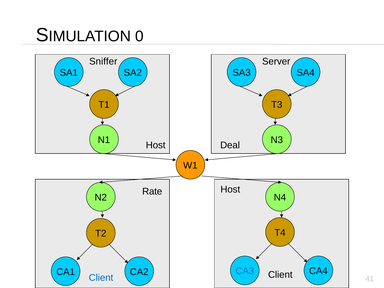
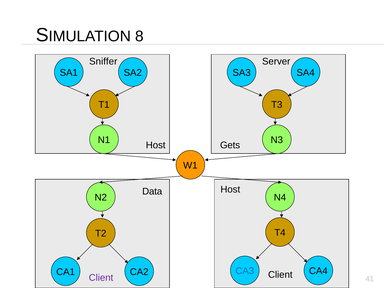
0: 0 -> 8 (140, 36)
Deal: Deal -> Gets (230, 145)
Rate: Rate -> Data (152, 191)
Client colour: blue -> purple (101, 278)
